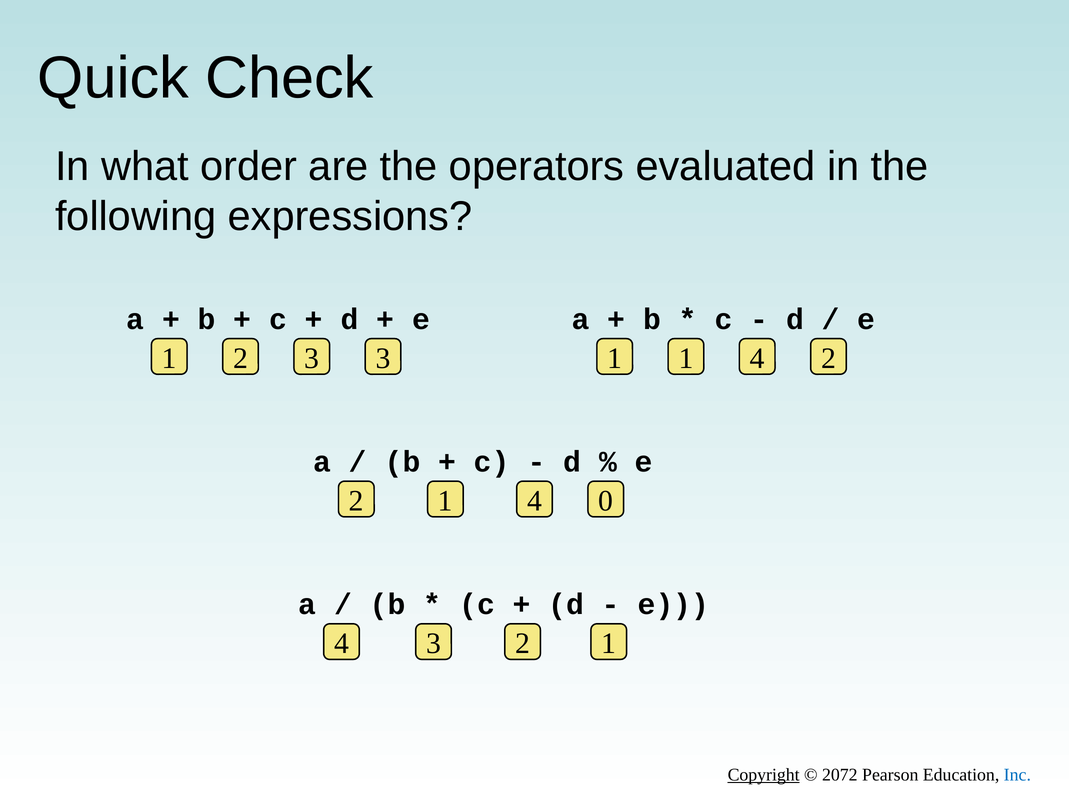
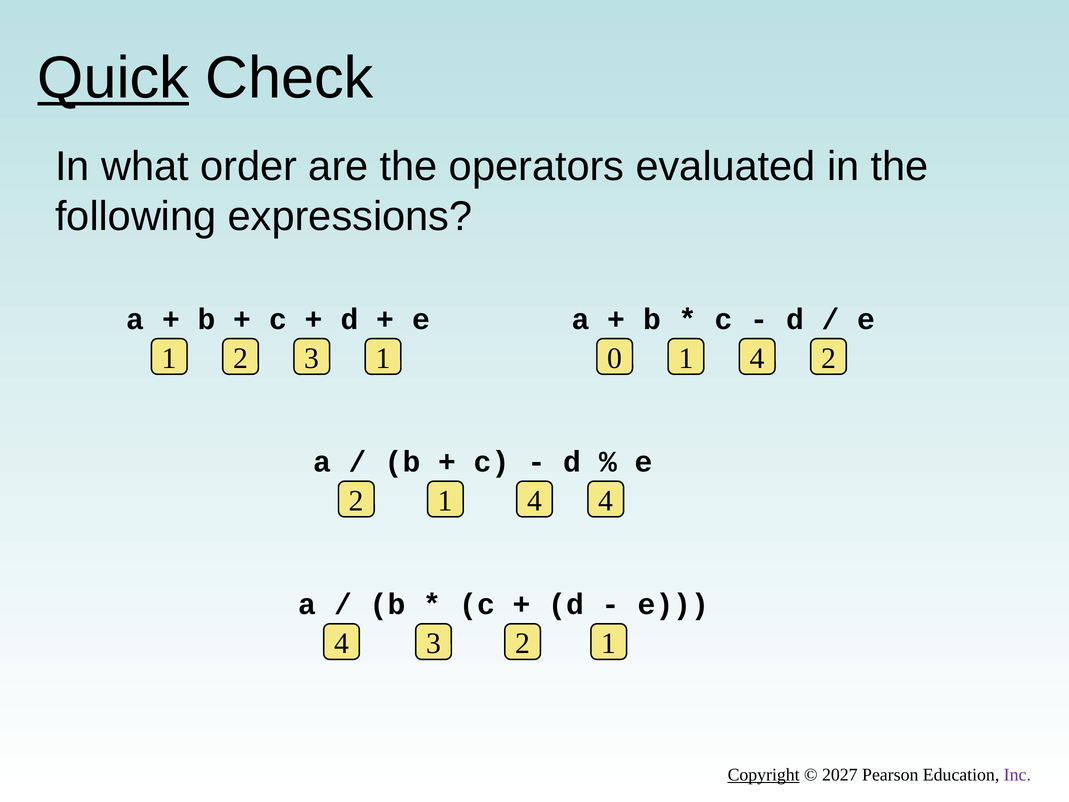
Quick underline: none -> present (113, 78)
1 3: 3 -> 1 (383, 358)
2 1: 1 -> 0 (615, 358)
0: 0 -> 4 (606, 501)
2072: 2072 -> 2027 (840, 774)
Inc colour: blue -> purple (1017, 774)
